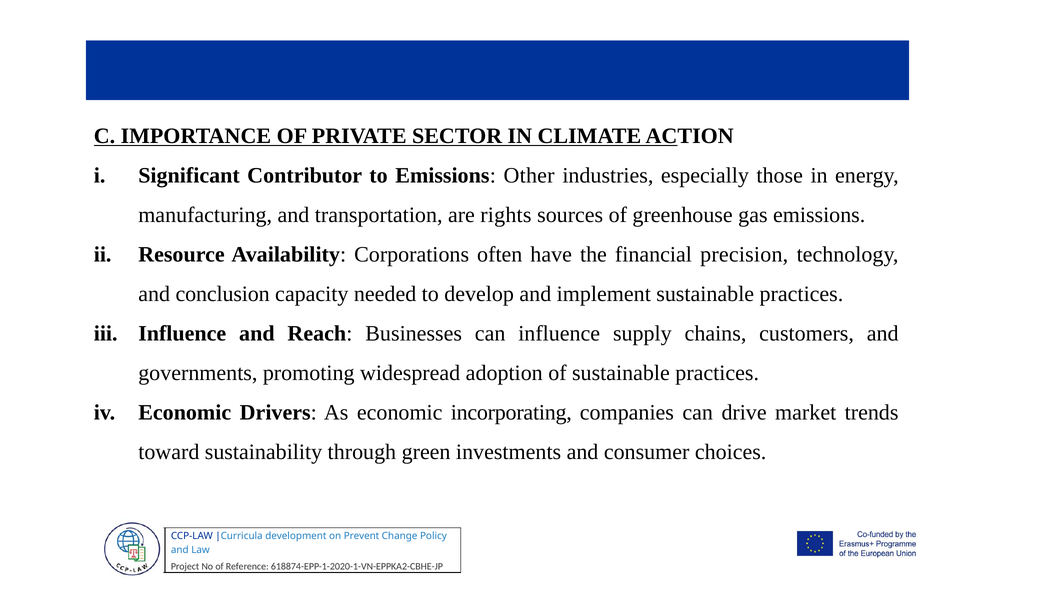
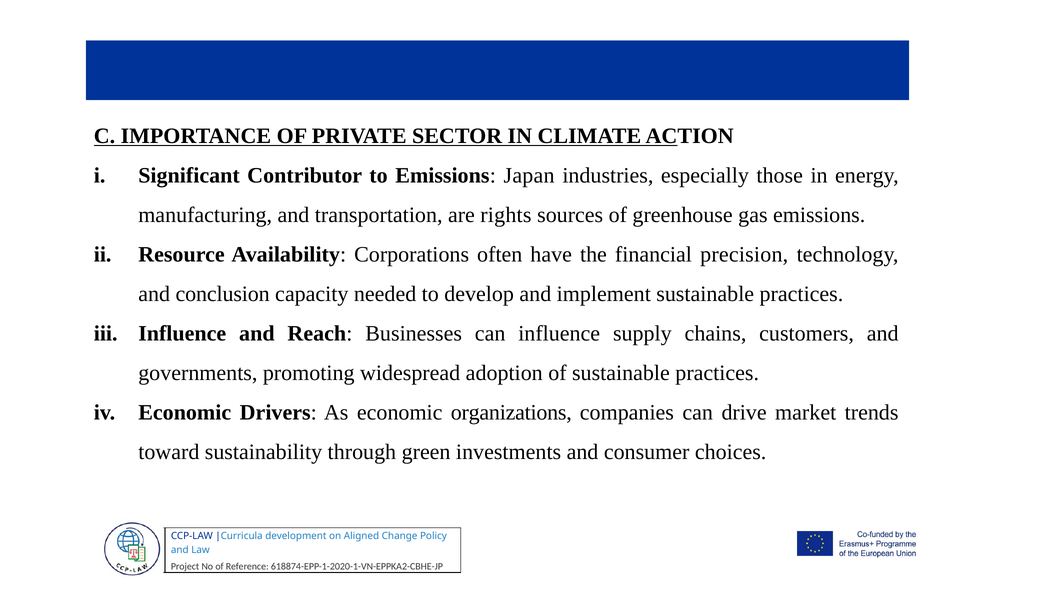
Other: Other -> Japan (529, 176)
incorporating: incorporating -> organizations (511, 413)
Prevent: Prevent -> Aligned (361, 536)
